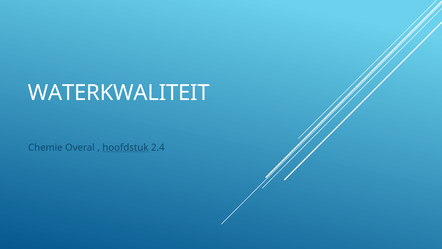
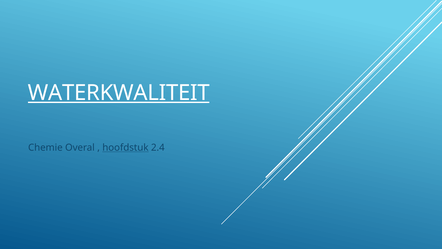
WATERKWALITEIT underline: none -> present (119, 93)
